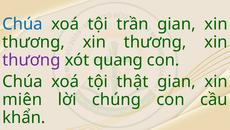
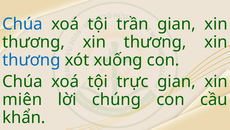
thương colour: purple -> blue (31, 60)
quang: quang -> xuống (118, 60)
thật: thật -> trực (133, 81)
